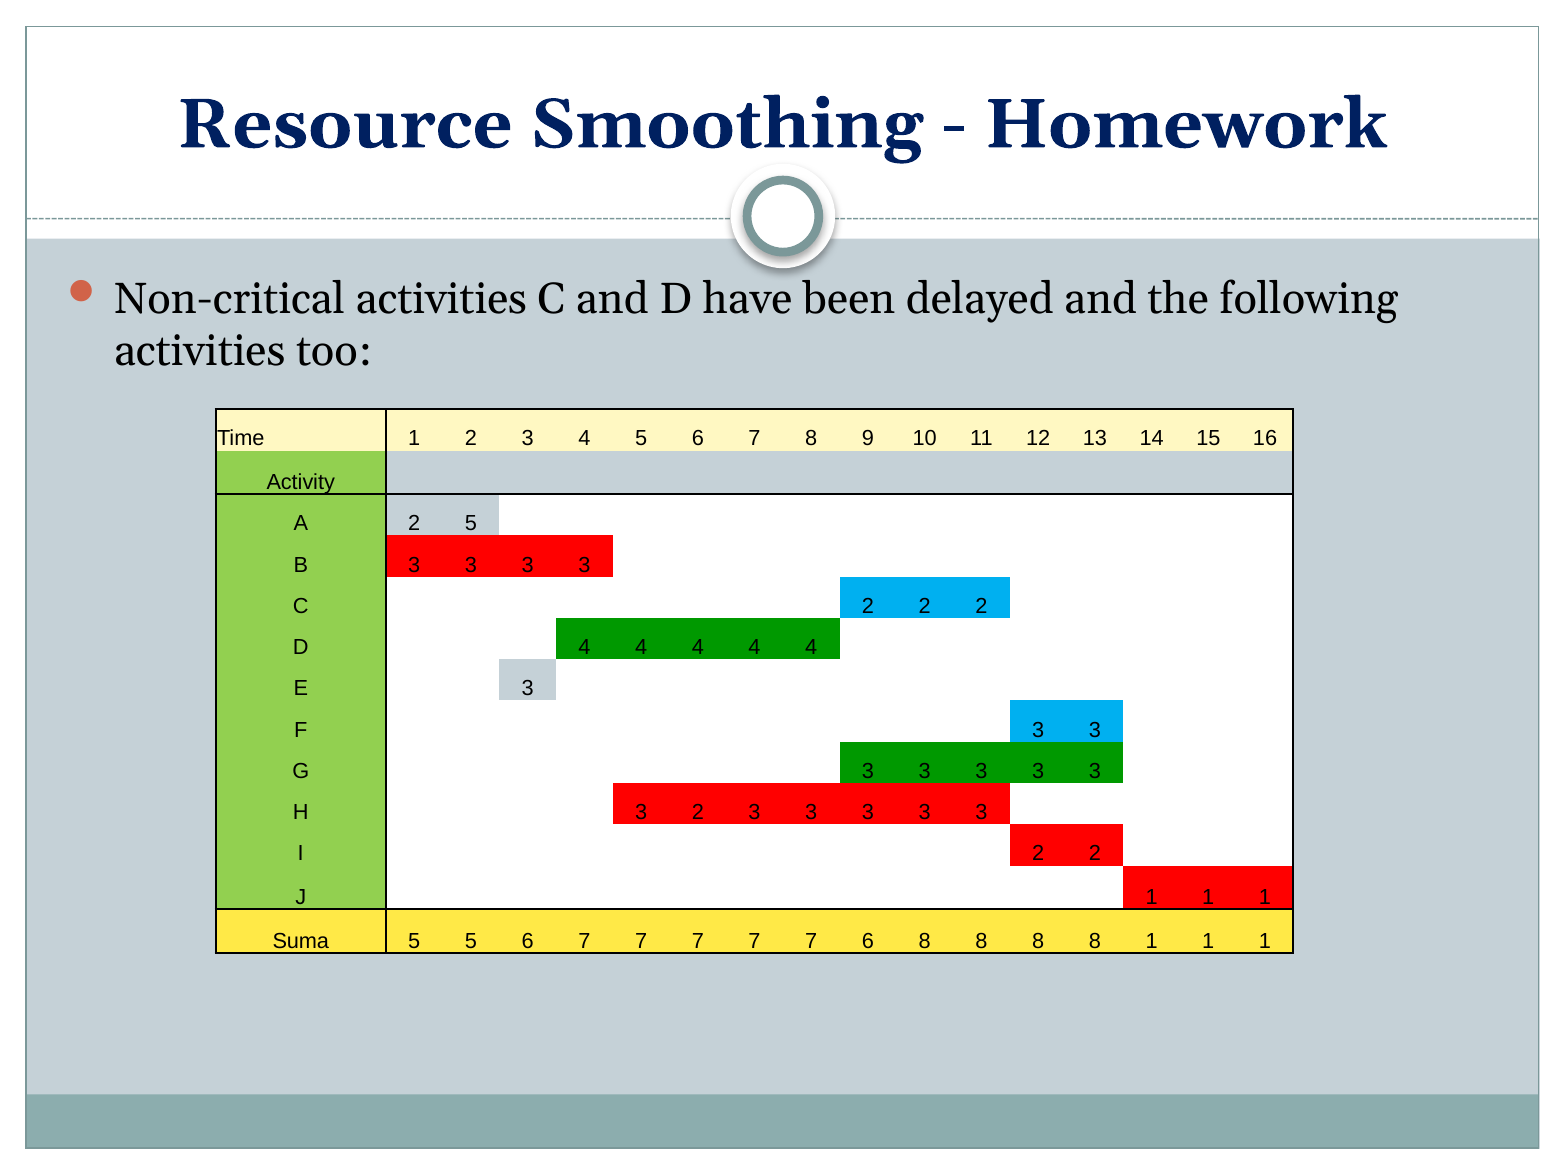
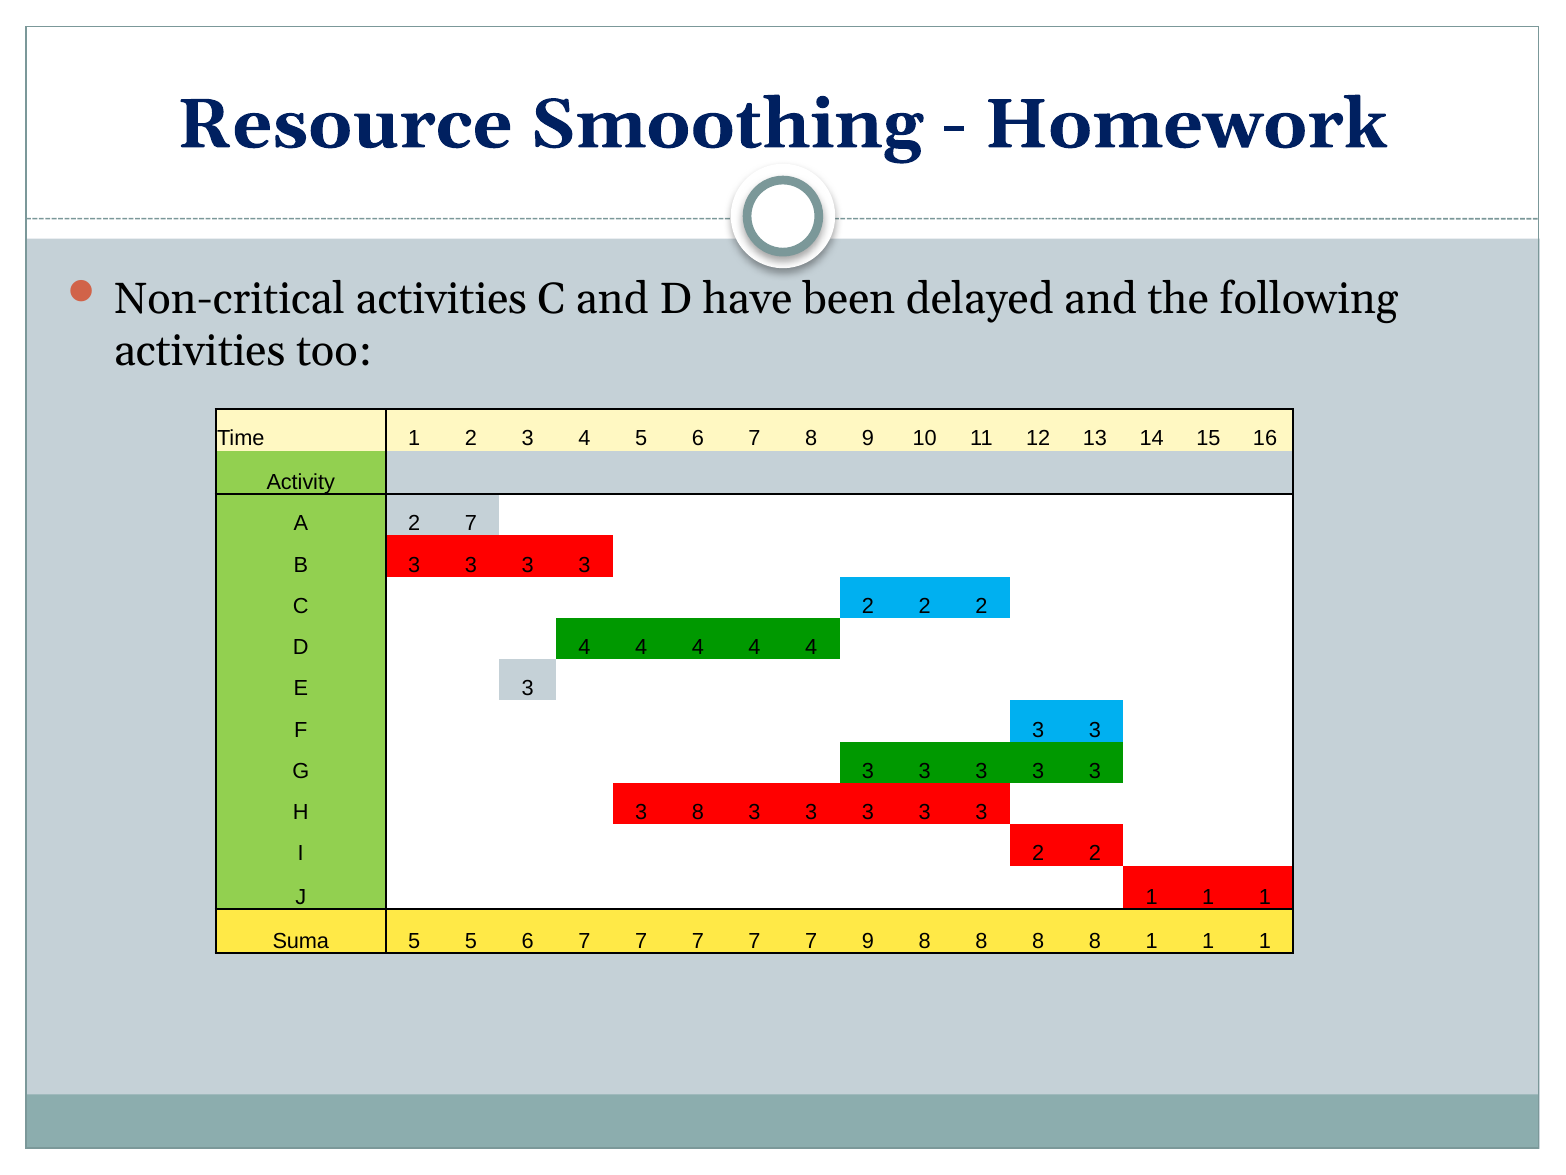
2 5: 5 -> 7 (471, 523)
3 2: 2 -> 8 (698, 812)
7 6: 6 -> 9 (868, 941)
